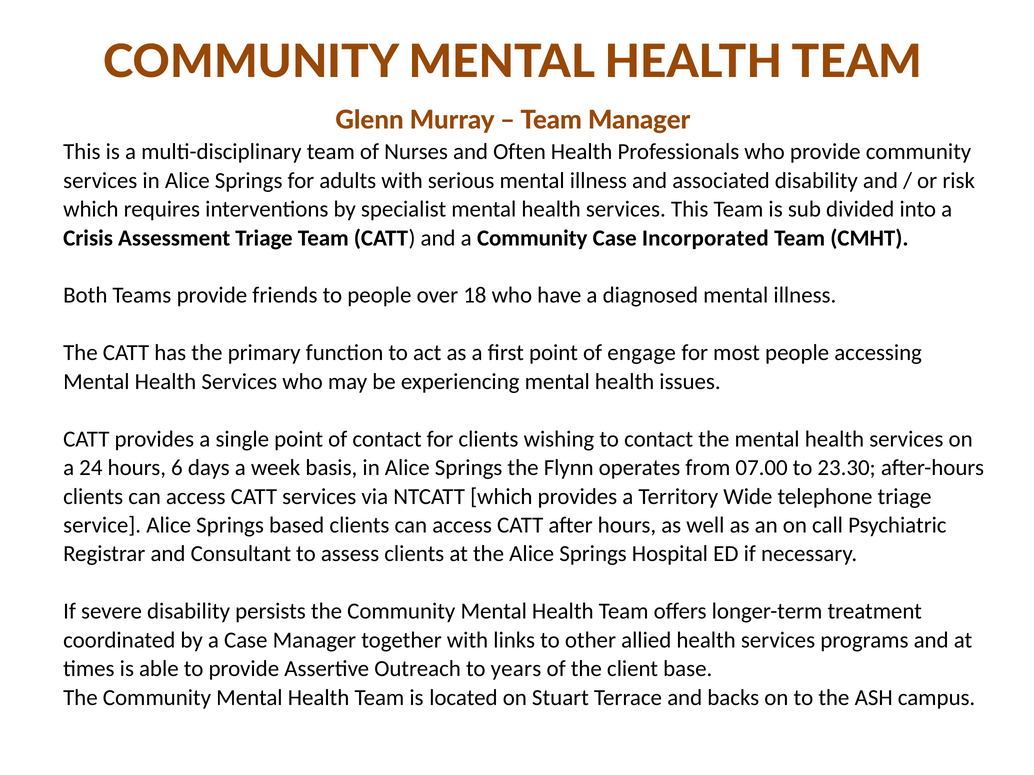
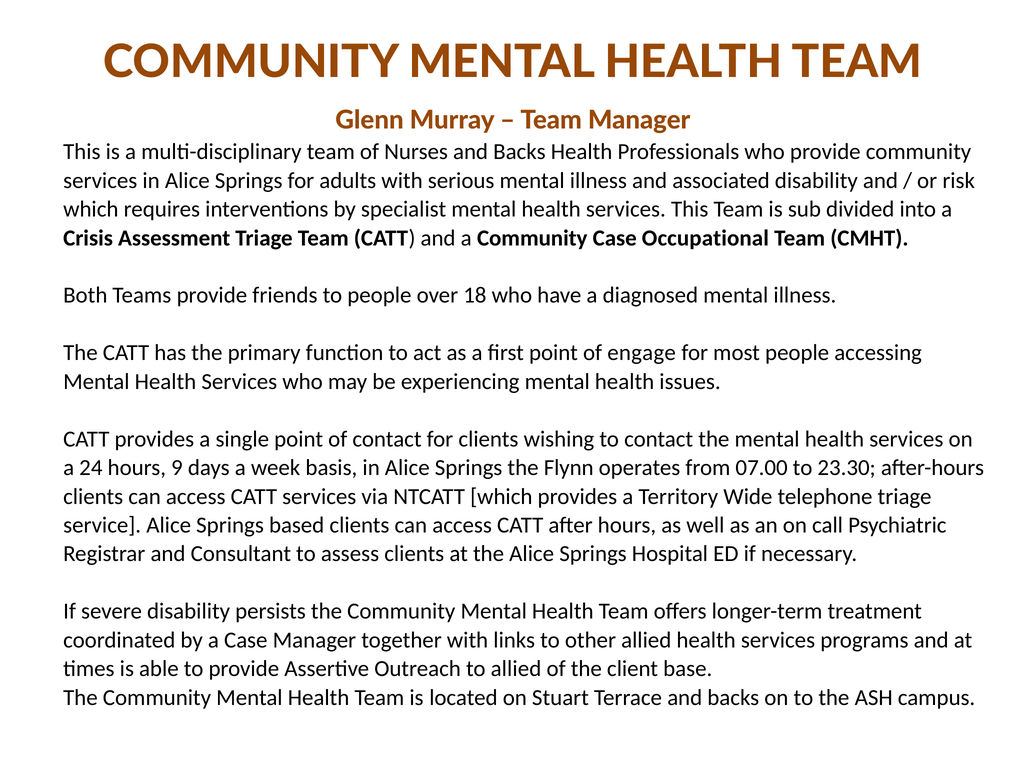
Nurses and Often: Often -> Backs (519, 152)
Incorporated: Incorporated -> Occupational (705, 238)
6: 6 -> 9 (177, 468)
to years: years -> allied (516, 669)
